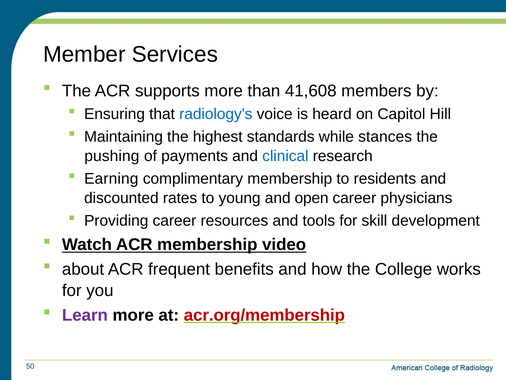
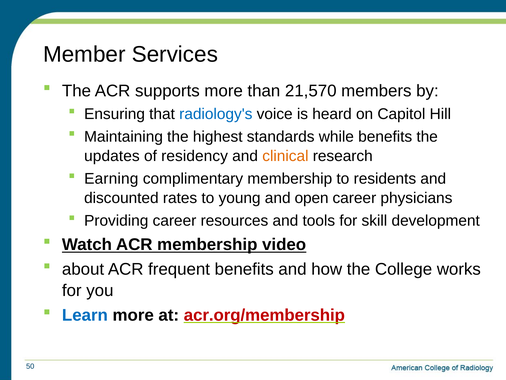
41,608: 41,608 -> 21,570 (311, 91)
while stances: stances -> benefits (385, 137)
pushing: pushing -> updates (112, 156)
payments: payments -> residency (195, 156)
clinical colour: blue -> orange (285, 156)
Learn colour: purple -> blue (85, 315)
